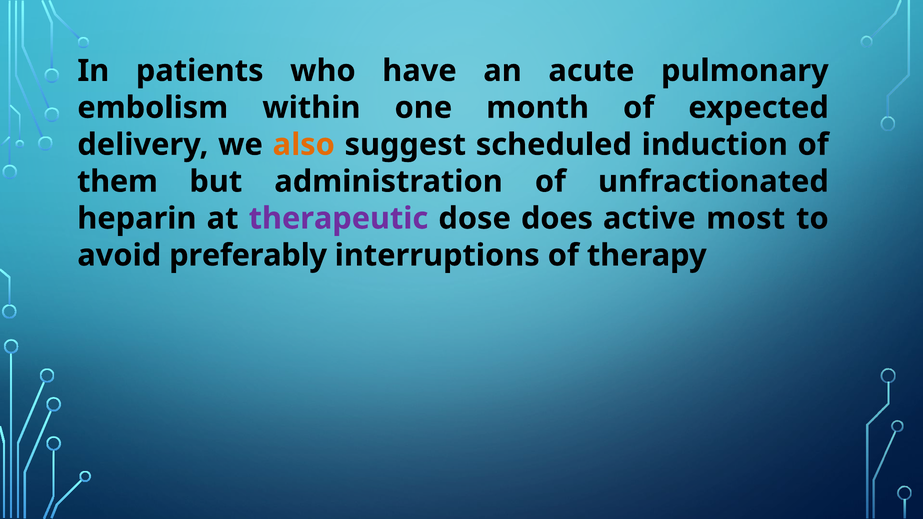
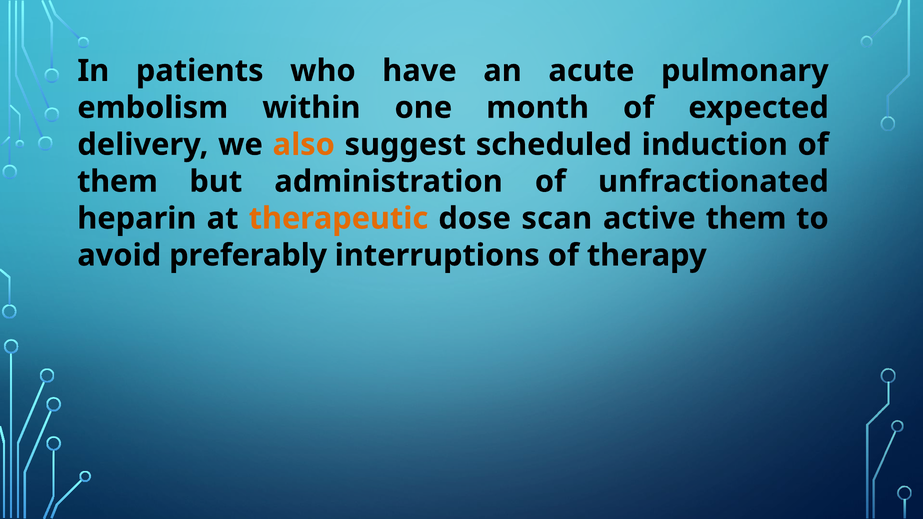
therapeutic colour: purple -> orange (338, 219)
does: does -> scan (557, 219)
active most: most -> them (746, 219)
